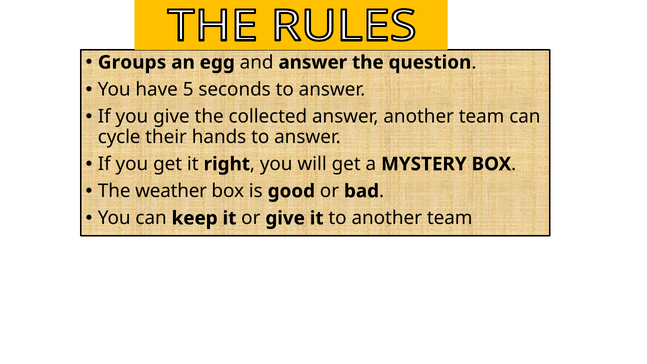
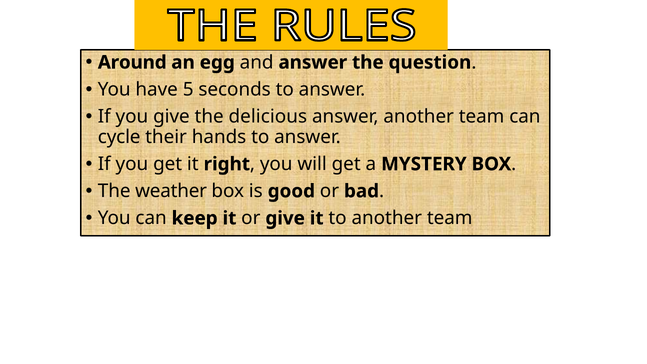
Groups: Groups -> Around (132, 62)
collected: collected -> delicious (268, 117)
